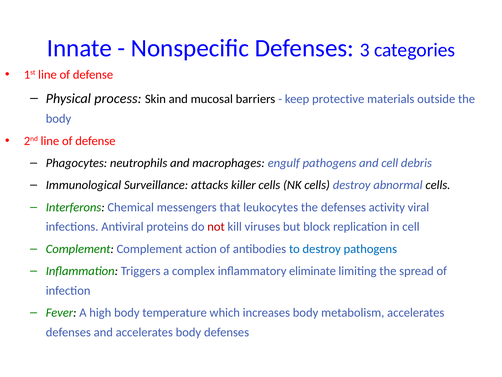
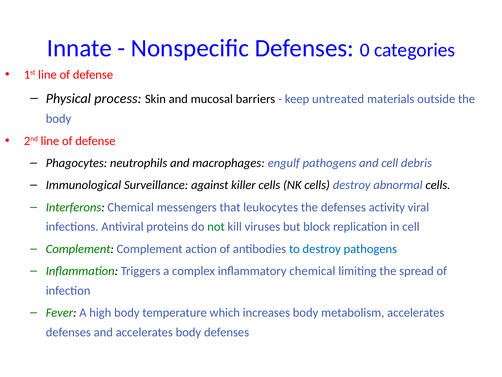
3: 3 -> 0 (365, 50)
protective: protective -> untreated (338, 99)
attacks: attacks -> against (210, 185)
not colour: red -> green (216, 227)
inflammatory eliminate: eliminate -> chemical (312, 271)
